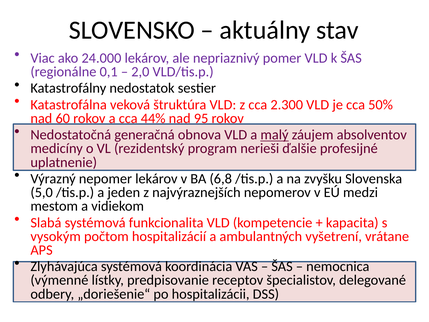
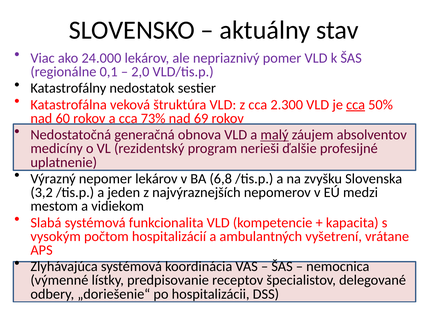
cca underline: none -> present (356, 105)
44%: 44% -> 73% (153, 118)
95: 95 -> 69 (201, 118)
5,0: 5,0 -> 3,2 (42, 192)
